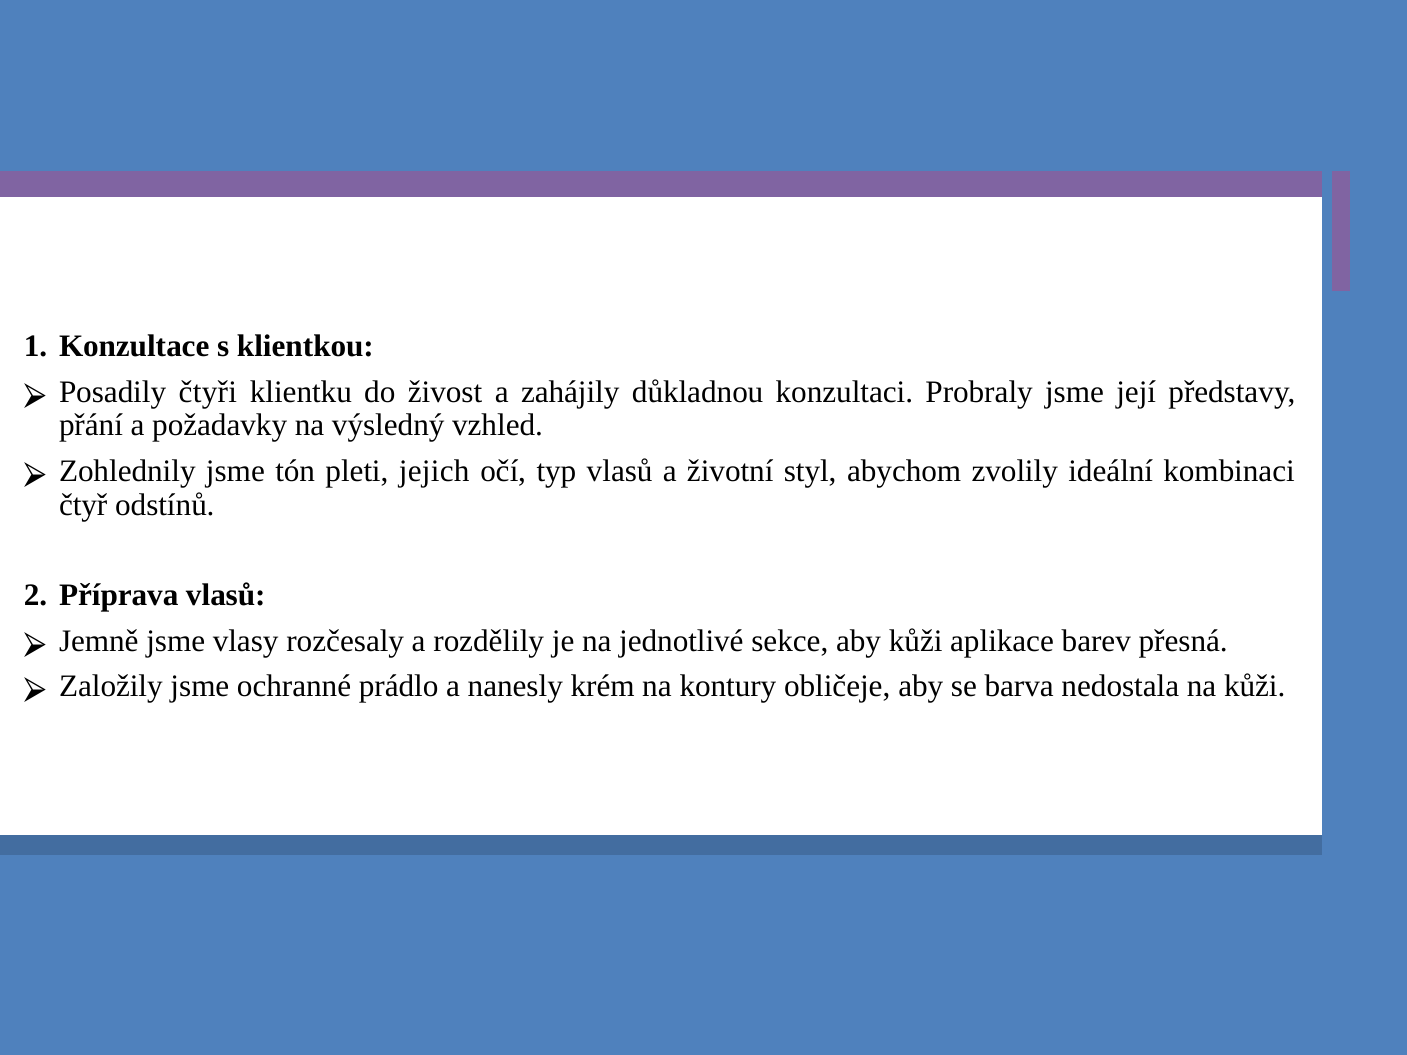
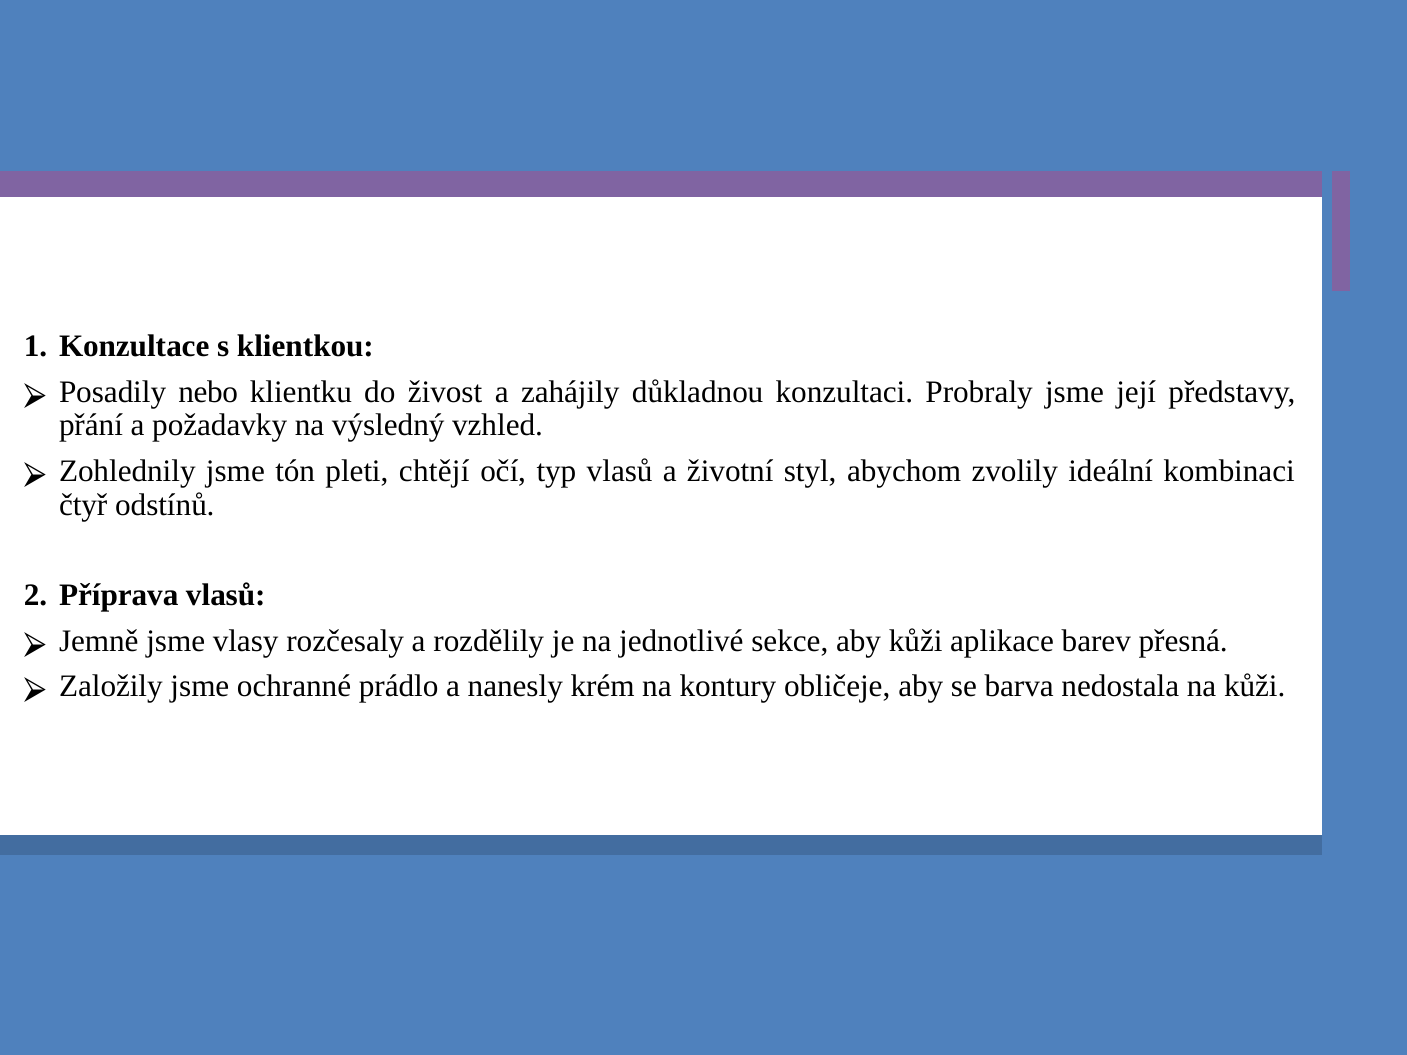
čtyři: čtyři -> nebo (208, 392)
jejich: jejich -> chtějí (434, 471)
